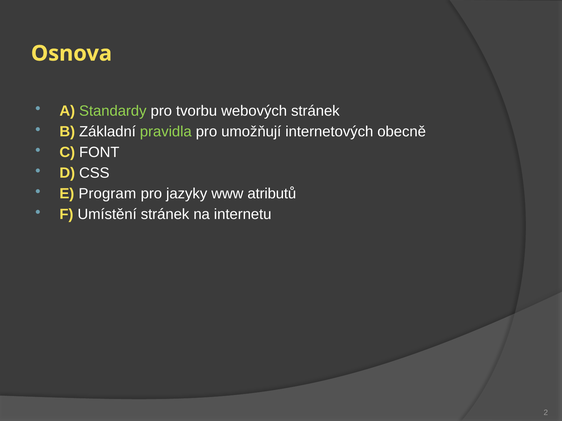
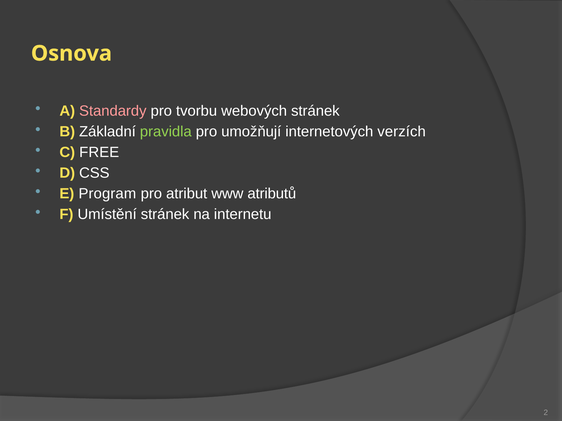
Standardy colour: light green -> pink (113, 111)
obecně: obecně -> verzích (402, 132)
FONT: FONT -> FREE (99, 152)
jazyky: jazyky -> atribut (187, 194)
